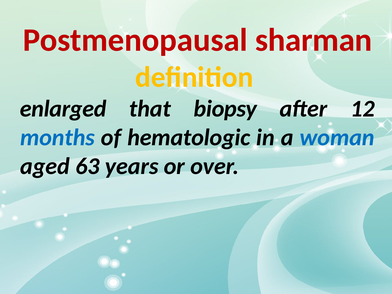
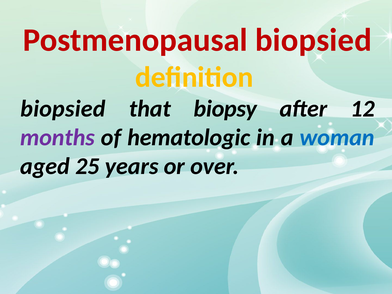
Postmenopausal sharman: sharman -> biopsied (313, 40)
enlarged: enlarged -> biopsied (63, 109)
months colour: blue -> purple (58, 138)
63: 63 -> 25 (87, 166)
